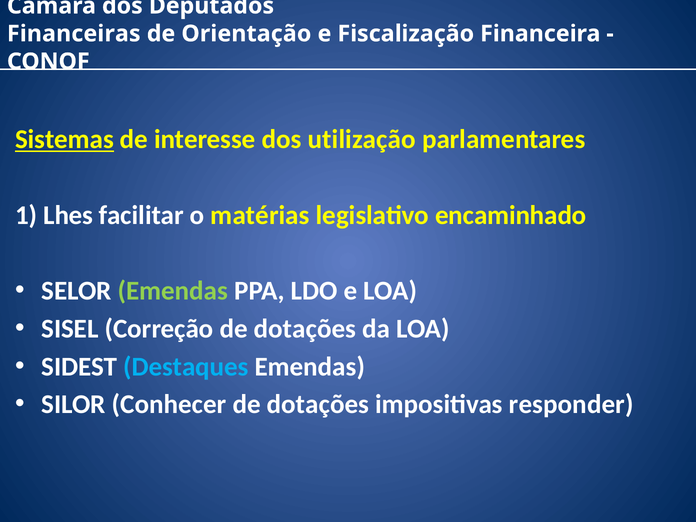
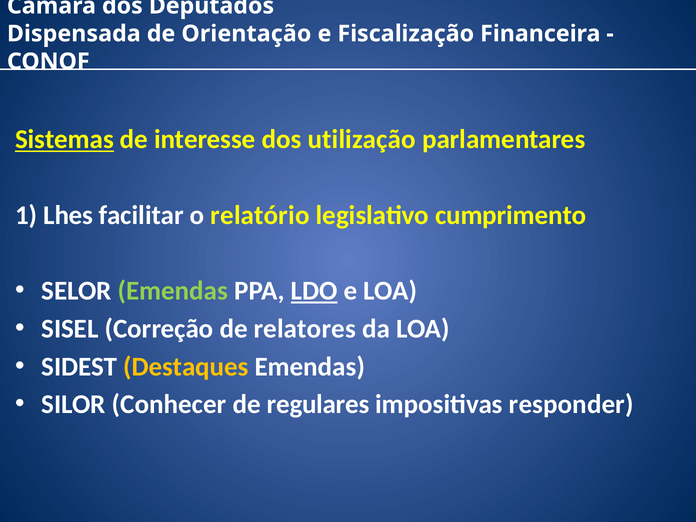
Financeiras: Financeiras -> Dispensada (74, 34)
matérias: matérias -> relatório (260, 215)
encaminhado: encaminhado -> cumprimento (511, 215)
LDO underline: none -> present (314, 291)
Correção de dotações: dotações -> relatores (305, 329)
Destaques colour: light blue -> yellow (186, 367)
dotações: dotações -> regulares (318, 404)
